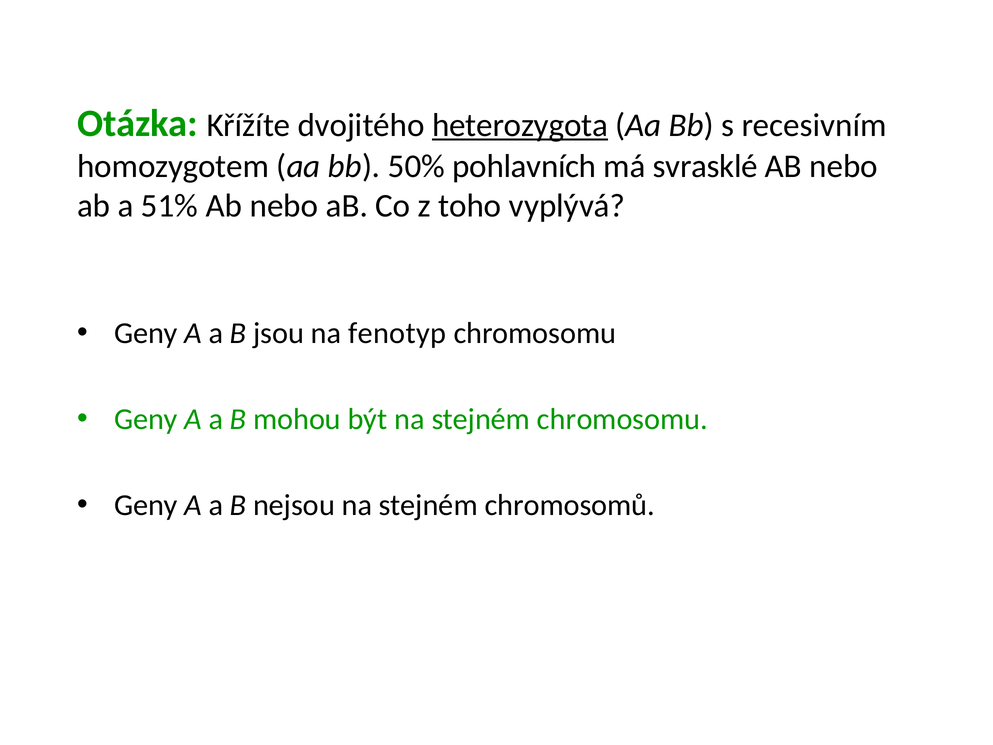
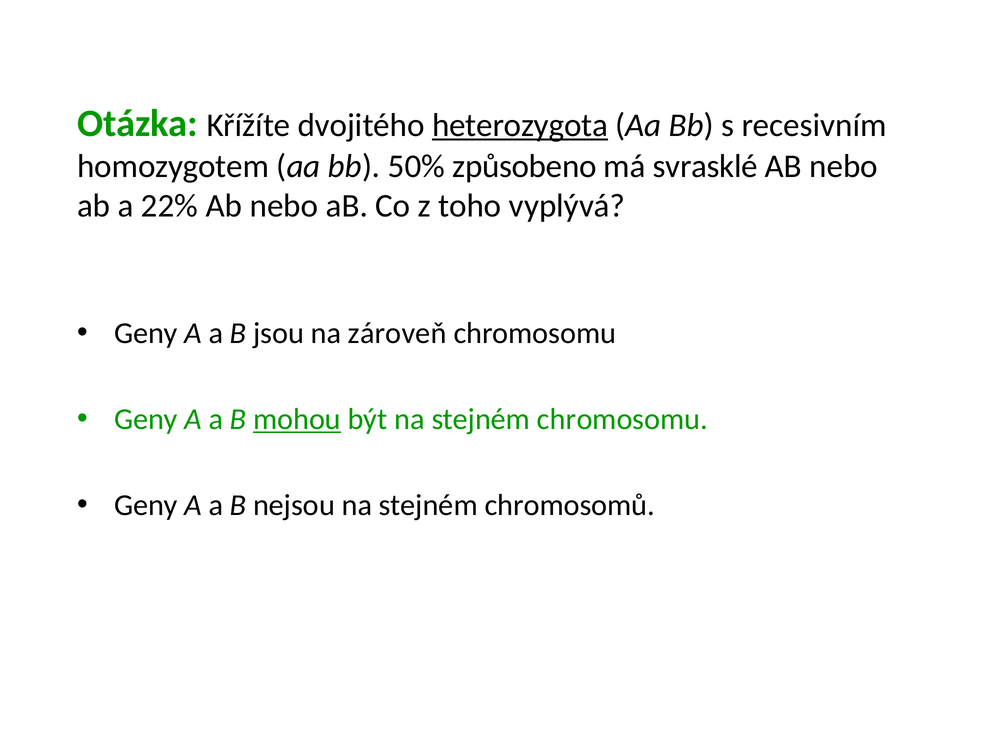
pohlavních: pohlavních -> způsobeno (524, 166)
51%: 51% -> 22% (170, 206)
fenotyp: fenotyp -> zároveň (397, 333)
mohou underline: none -> present (297, 419)
